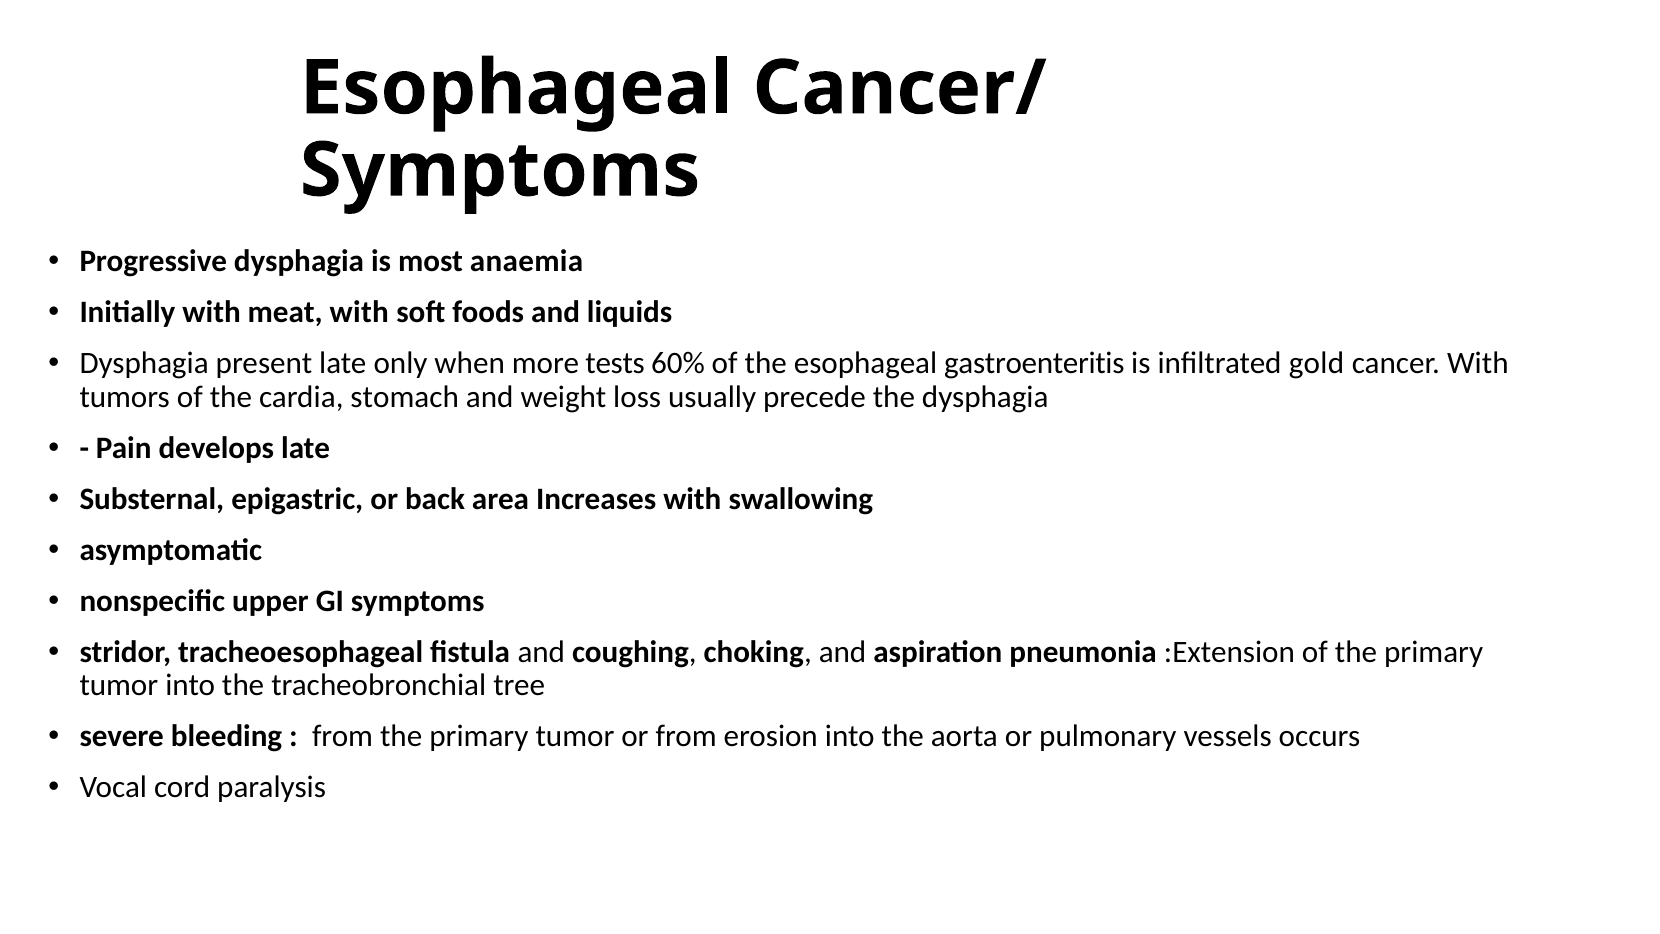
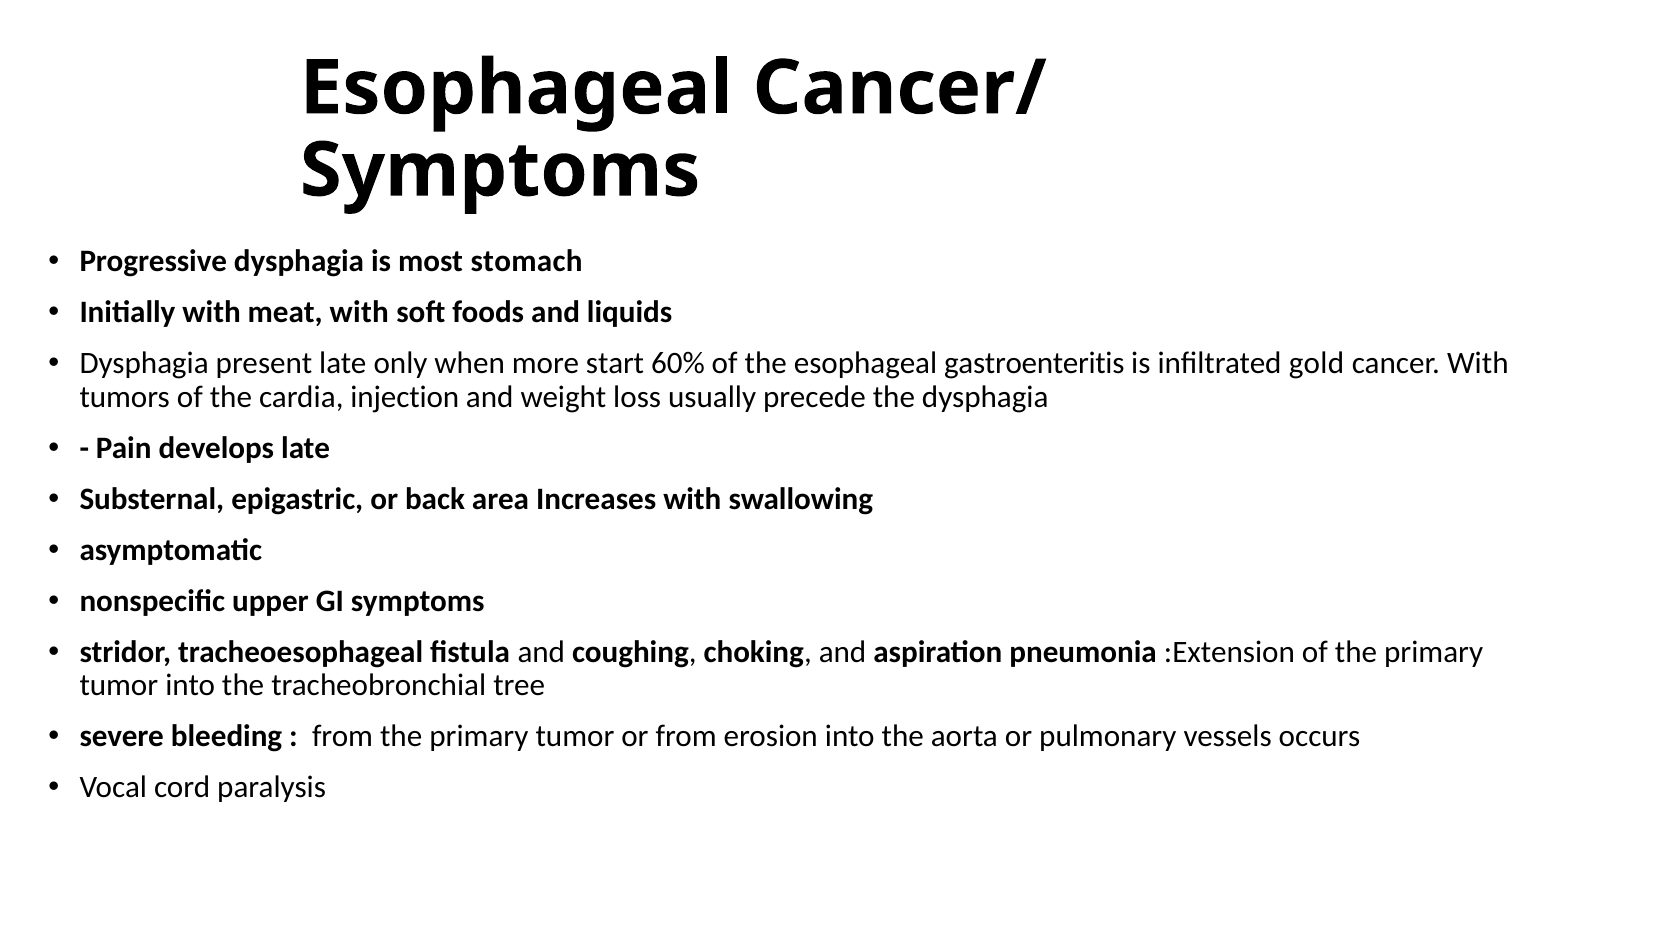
anaemia: anaemia -> stomach (527, 262)
tests: tests -> start (615, 363)
stomach: stomach -> injection (405, 397)
